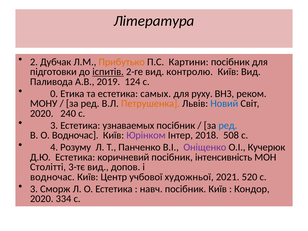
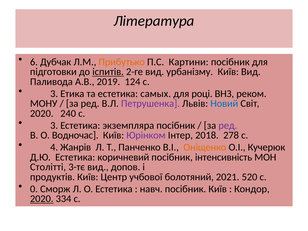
2: 2 -> 6 (34, 62)
контролю: контролю -> урбанізму (190, 72)
0: 0 -> 3 (54, 94)
руху: руху -> році (202, 94)
Петрушенка colour: orange -> purple (150, 104)
узнаваемых: узнаваемых -> экземпляра (128, 125)
ред colour: blue -> purple (228, 125)
508: 508 -> 278 (231, 135)
Розуму: Розуму -> Жанрів (76, 147)
Оніщенко colour: purple -> orange (205, 147)
водночас: водночас -> продуктів (52, 177)
художньої: художньої -> болотяний (189, 177)
3: 3 -> 0 (34, 189)
2020 underline: none -> present (42, 199)
